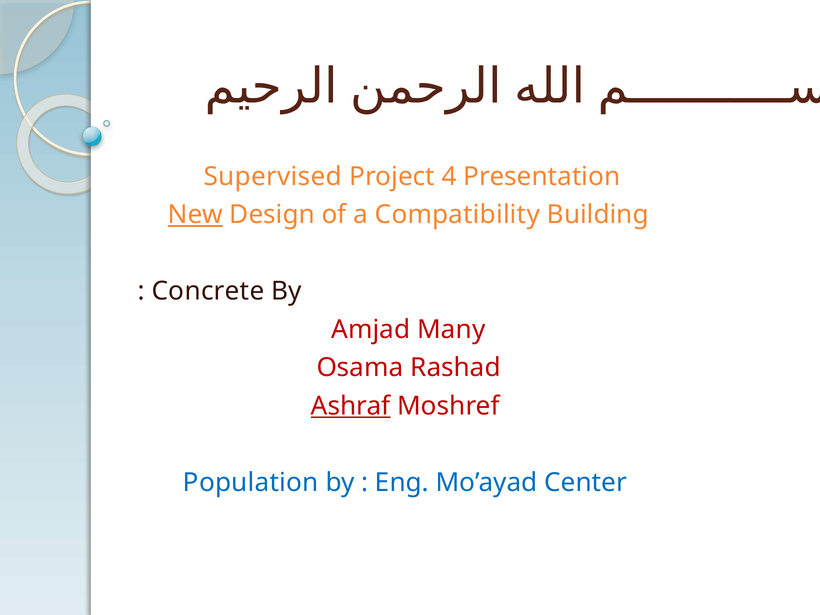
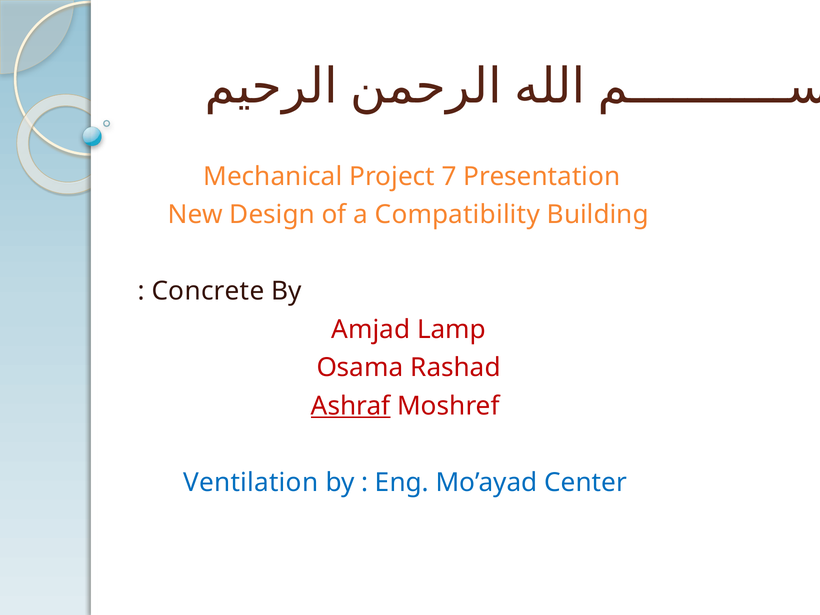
Supervised: Supervised -> Mechanical (273, 177)
4: 4 -> 7 (449, 177)
New underline: present -> none (195, 215)
Many: Many -> Lamp (451, 330)
Population: Population -> Ventilation (251, 483)
